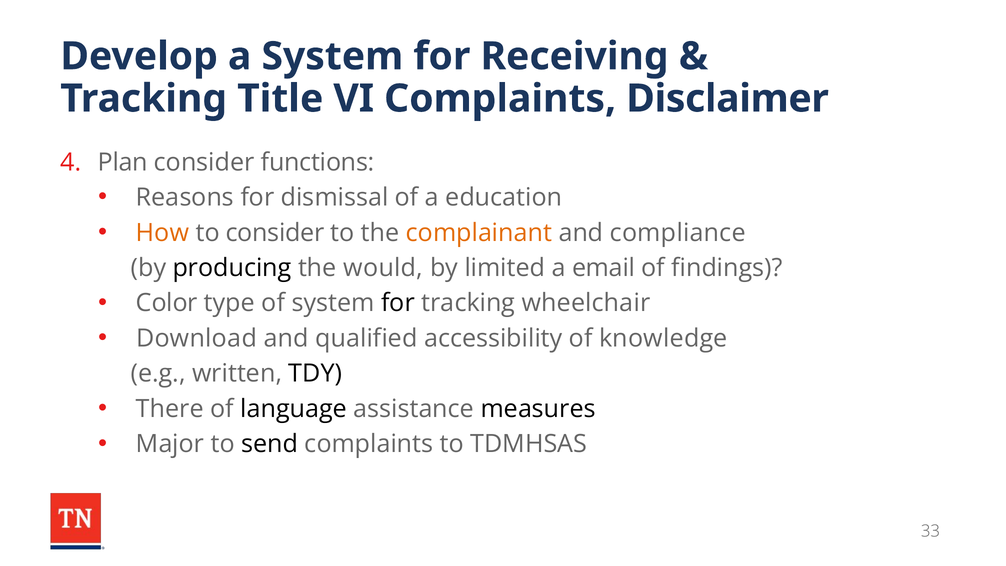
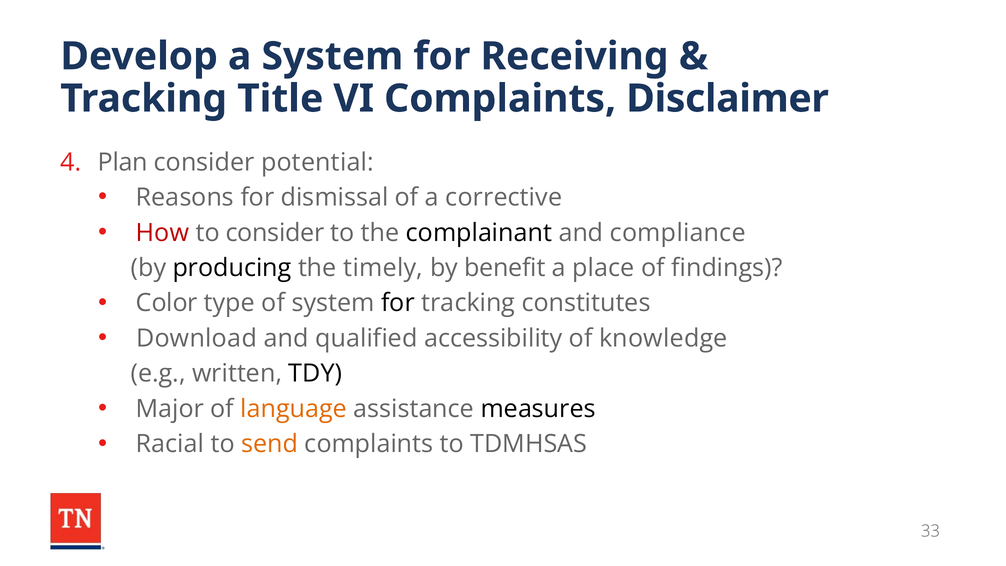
functions: functions -> potential (317, 162)
education: education -> corrective (504, 197)
How colour: orange -> red (162, 233)
complainant colour: orange -> black (479, 233)
would: would -> timely (383, 268)
limited: limited -> benefit (505, 268)
email: email -> place (603, 268)
wheelchair: wheelchair -> constitutes (586, 303)
There: There -> Major (170, 409)
language colour: black -> orange (294, 409)
Major: Major -> Racial (170, 444)
send colour: black -> orange (270, 444)
